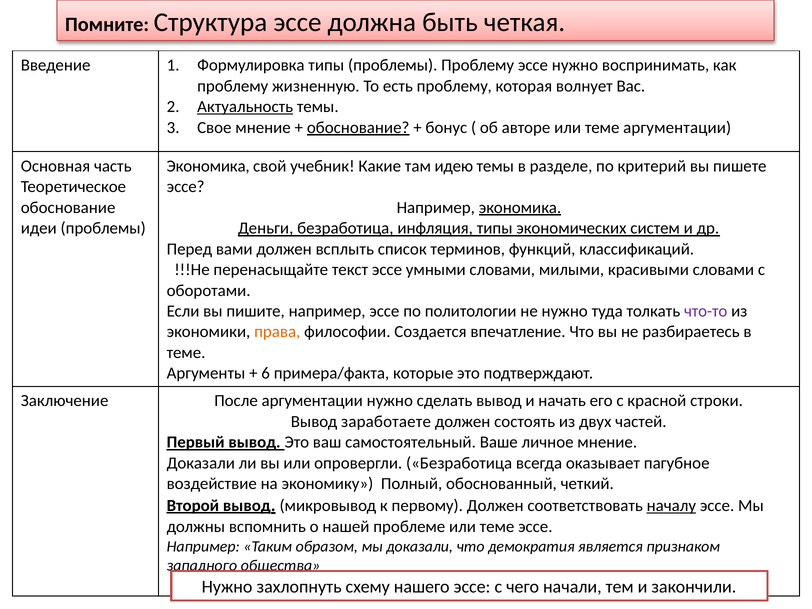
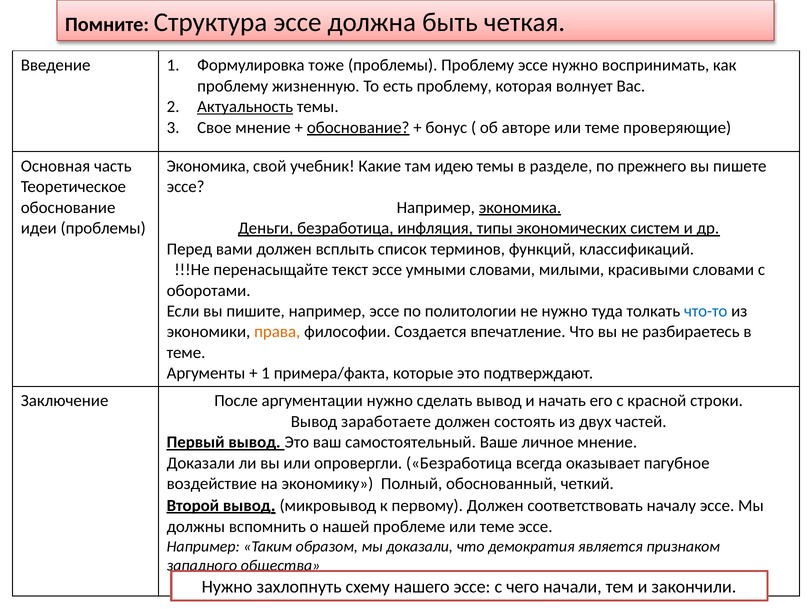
Формулировка типы: типы -> тоже (326, 65)
теме аргументации: аргументации -> проверяющие (677, 127)
критерий: критерий -> прежнего (652, 166)
что-то colour: purple -> blue (706, 311)
6: 6 -> 1 (266, 373)
началу underline: present -> none (671, 506)
